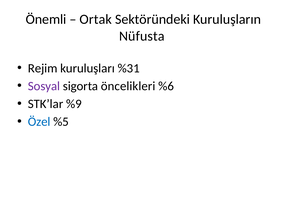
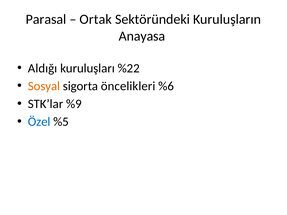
Önemli: Önemli -> Parasal (46, 19)
Nüfusta: Nüfusta -> Anayasa (142, 36)
Rejim: Rejim -> Aldığı (43, 68)
%31: %31 -> %22 (129, 68)
Sosyal colour: purple -> orange (44, 86)
